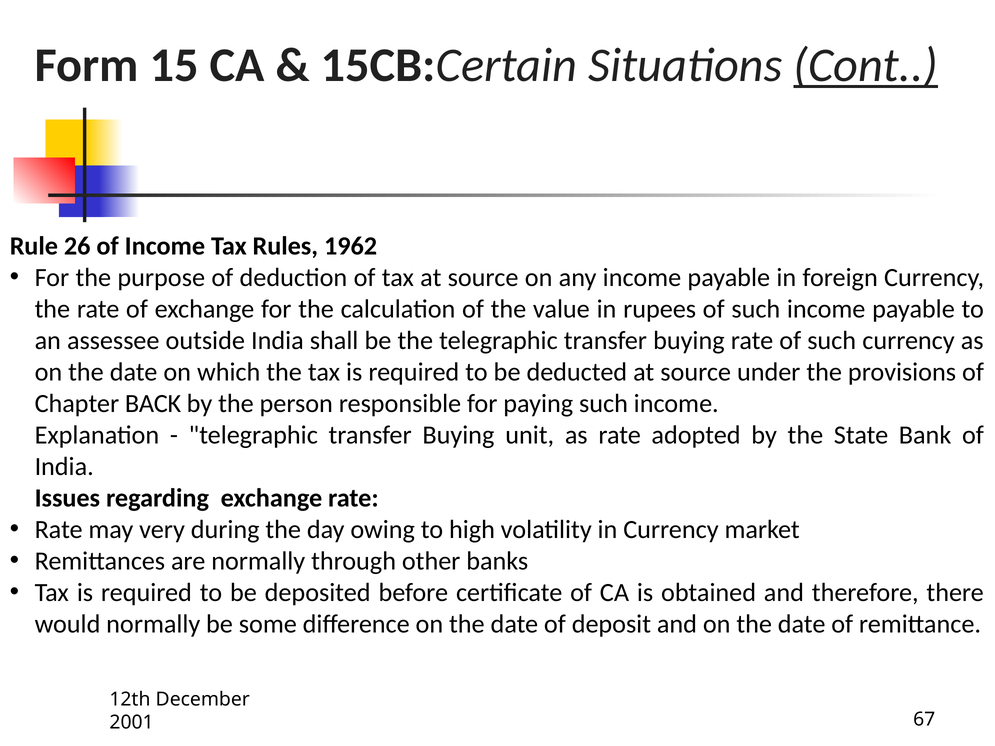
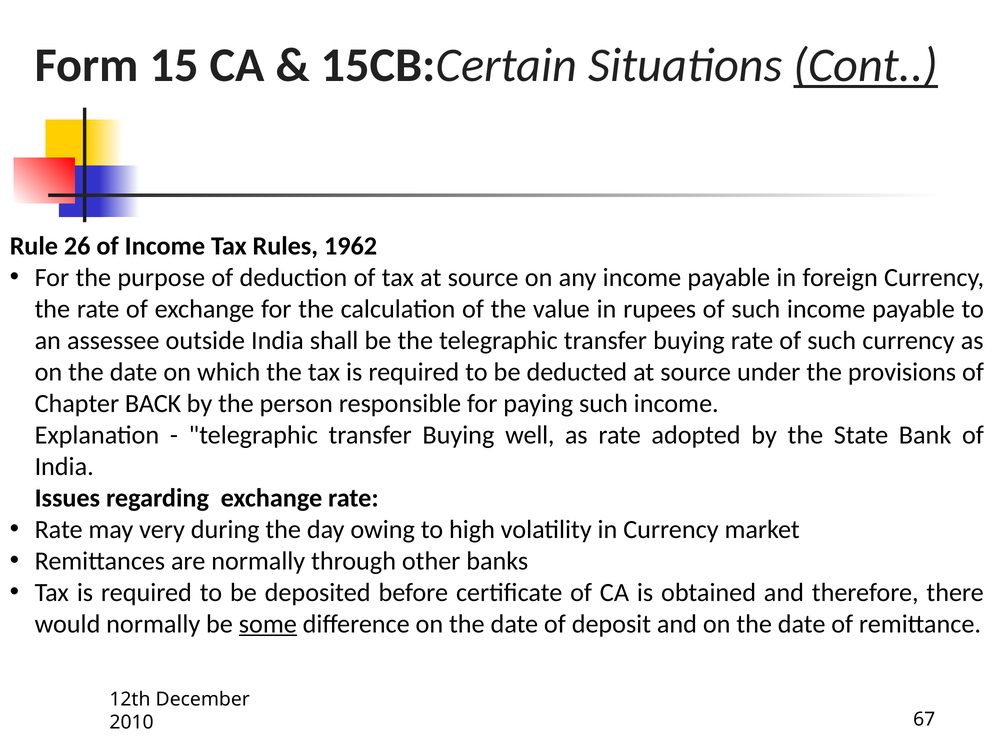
unit: unit -> well (530, 435)
some underline: none -> present (268, 624)
2001: 2001 -> 2010 (132, 723)
